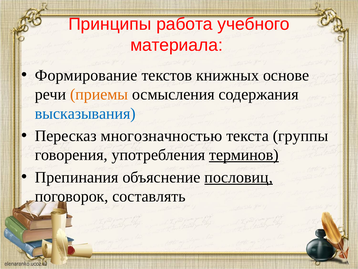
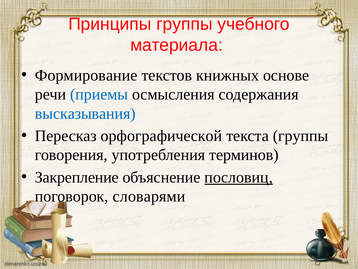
Принципы работа: работа -> группы (184, 24)
приемы colour: orange -> blue (99, 94)
многозначностью: многозначностью -> орфографической (161, 136)
терминов underline: present -> none (244, 155)
Препинания: Препинания -> Закрепление (77, 177)
составлять: составлять -> словарями (149, 196)
